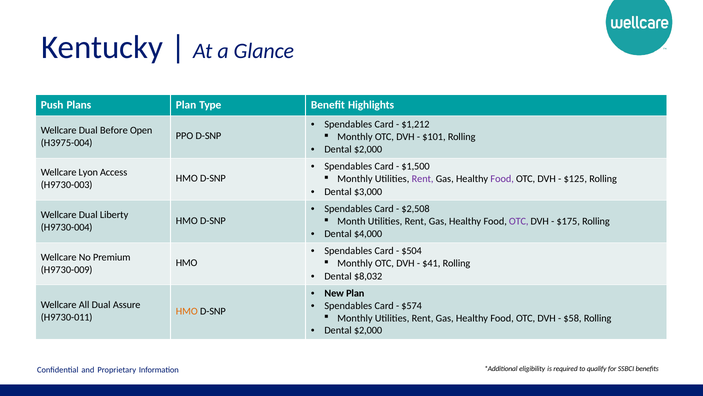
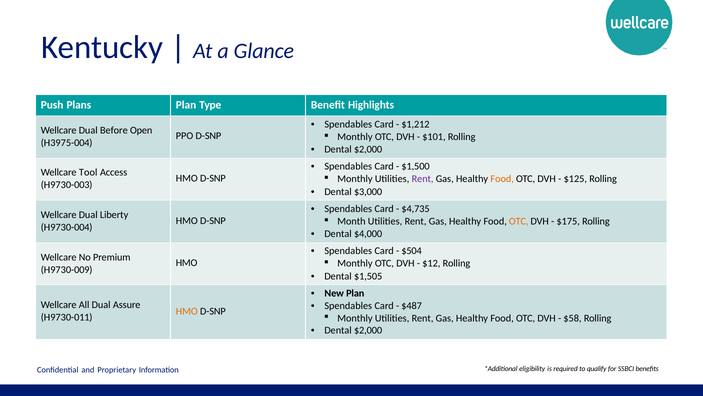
Lyon: Lyon -> Tool (88, 172)
Food colour: purple -> orange (502, 179)
$2,508: $2,508 -> $4,735 (415, 208)
OTC colour: purple -> orange (519, 221)
$41: $41 -> $12 (431, 263)
$8,032: $8,032 -> $1,505 (368, 276)
$574: $574 -> $487 (412, 305)
